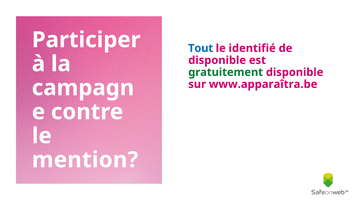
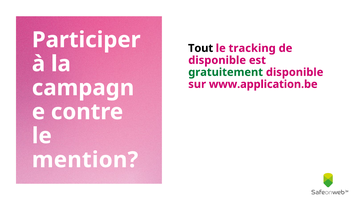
Tout colour: blue -> black (201, 48)
identifié: identifié -> tracking (252, 48)
www.apparaîtra.be: www.apparaîtra.be -> www.application.be (263, 84)
